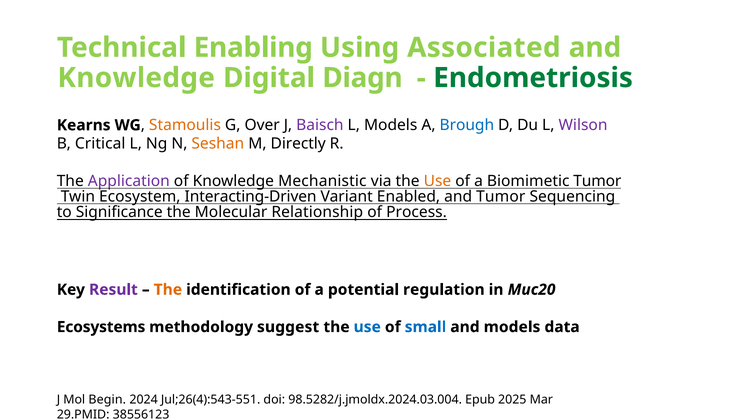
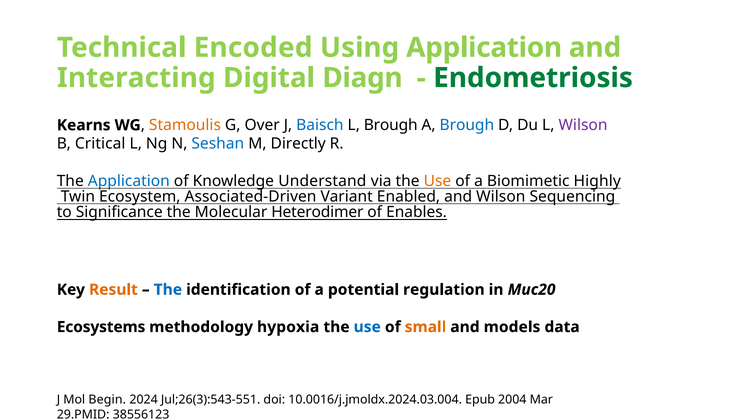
Enabling: Enabling -> Encoded (253, 48)
Using Associated: Associated -> Application (484, 48)
Knowledge: Knowledge -> Interacting (136, 78)
Baisch colour: purple -> blue (320, 125)
L Models: Models -> Brough (391, 125)
Seshan colour: orange -> blue (218, 144)
Application colour: purple -> blue (129, 181)
Mechanistic: Mechanistic -> Understand (322, 181)
Biomimetic Tumor: Tumor -> Highly (597, 181)
Interacting-Driven: Interacting-Driven -> Associated-Driven (251, 197)
and Tumor: Tumor -> Wilson (501, 197)
Relationship: Relationship -> Heterodimer (317, 212)
Process: Process -> Enables (417, 212)
Result colour: purple -> orange (113, 289)
The colour: orange -> blue (168, 289)
suggest: suggest -> hypoxia (288, 327)
small colour: blue -> orange (426, 327)
Jul;26(4):543-551: Jul;26(4):543-551 -> Jul;26(3):543-551 (211, 399)
98.5282/j.jmoldx.2024.03.004: 98.5282/j.jmoldx.2024.03.004 -> 10.0016/j.jmoldx.2024.03.004 (375, 399)
2025: 2025 -> 2004 (512, 399)
